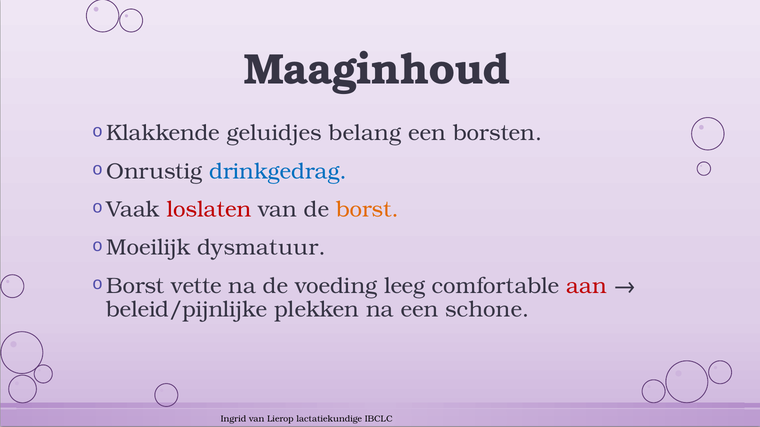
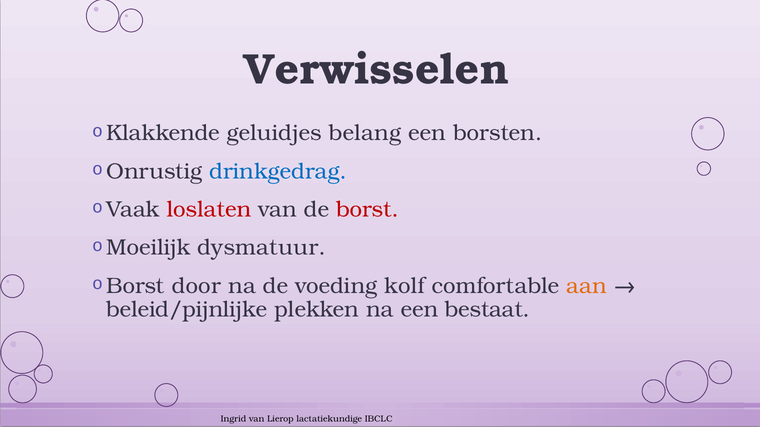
Maaginhoud: Maaginhoud -> Verwisselen (376, 70)
borst colour: orange -> red (367, 210)
vette: vette -> door (196, 286)
leeg: leeg -> kolf (404, 286)
aan colour: red -> orange (587, 286)
schone: schone -> bestaat (487, 310)
